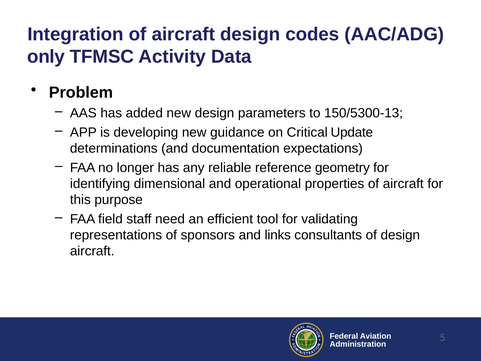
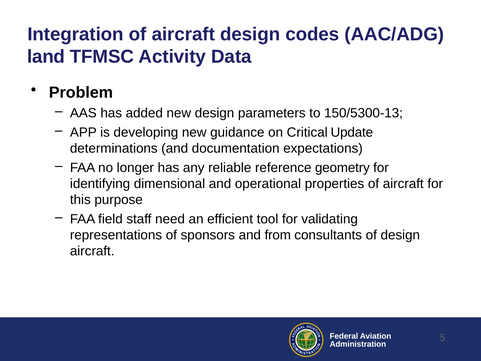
only: only -> land (46, 57)
links: links -> from (278, 235)
